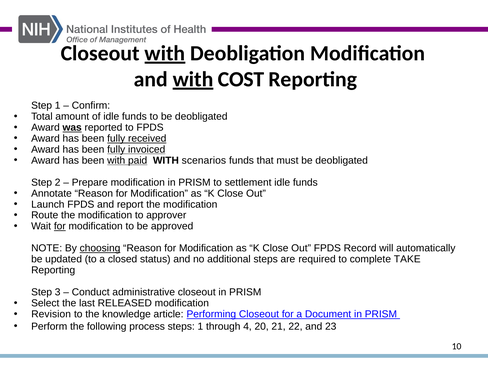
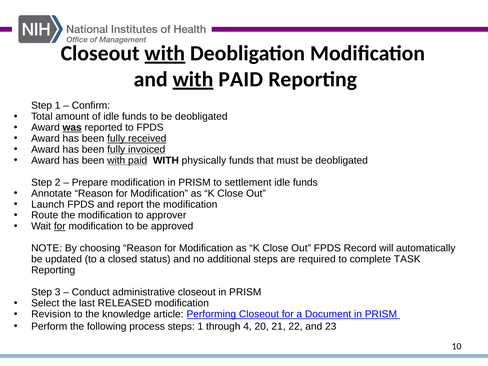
COST: COST -> PAID (241, 79)
scenarios: scenarios -> physically (204, 160)
choosing underline: present -> none (100, 248)
TAKE: TAKE -> TASK (407, 259)
